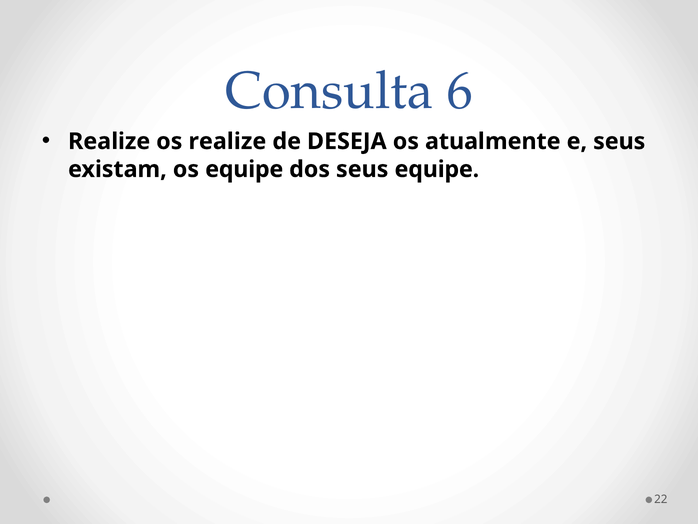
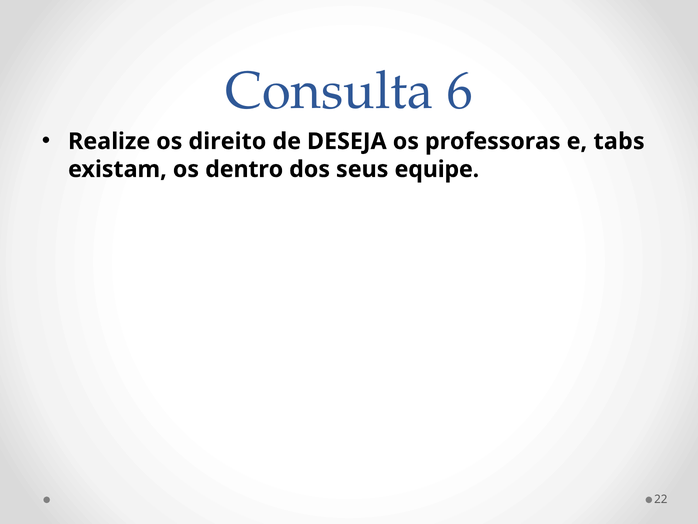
os realize: realize -> direito (227, 141)
atualmente: atualmente -> professoras (493, 141)
e seus: seus -> tabs (619, 141)
os equipe: equipe -> dentro (244, 169)
